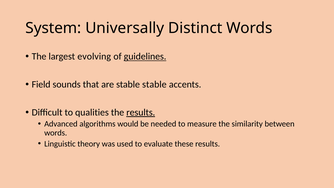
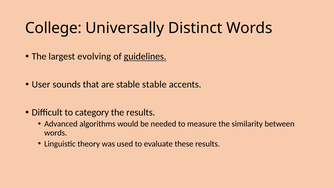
System: System -> College (53, 28)
Field: Field -> User (41, 84)
qualities: qualities -> category (92, 112)
results underline: present -> none (141, 112)
